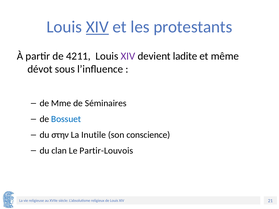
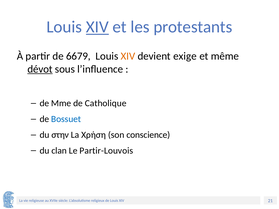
4211: 4211 -> 6679 (78, 56)
XIV colour: purple -> orange (128, 56)
ladite: ladite -> exige (185, 56)
dévot underline: none -> present (40, 69)
Séminaires: Séminaires -> Catholique (106, 103)
Inutile: Inutile -> Χρήση (94, 135)
